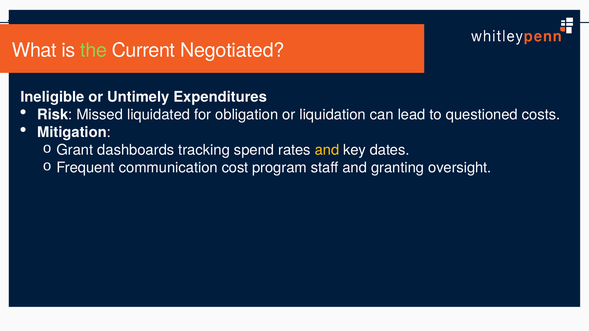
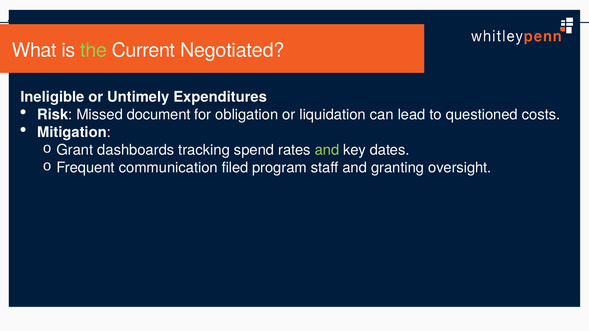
liquidated: liquidated -> document (159, 115)
and colour: yellow -> light green (327, 150)
cost: cost -> filed (235, 168)
